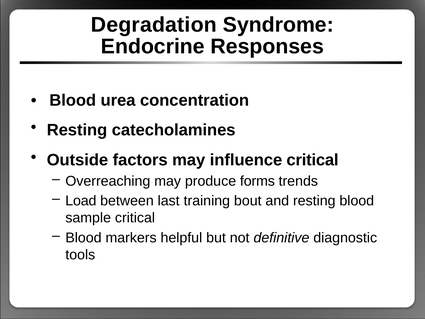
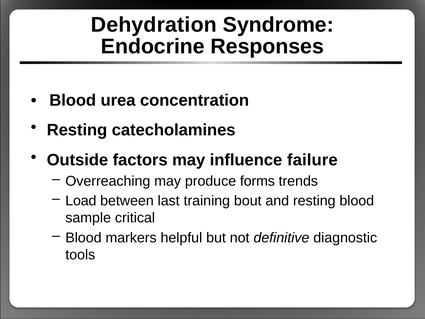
Degradation: Degradation -> Dehydration (154, 25)
influence critical: critical -> failure (312, 160)
